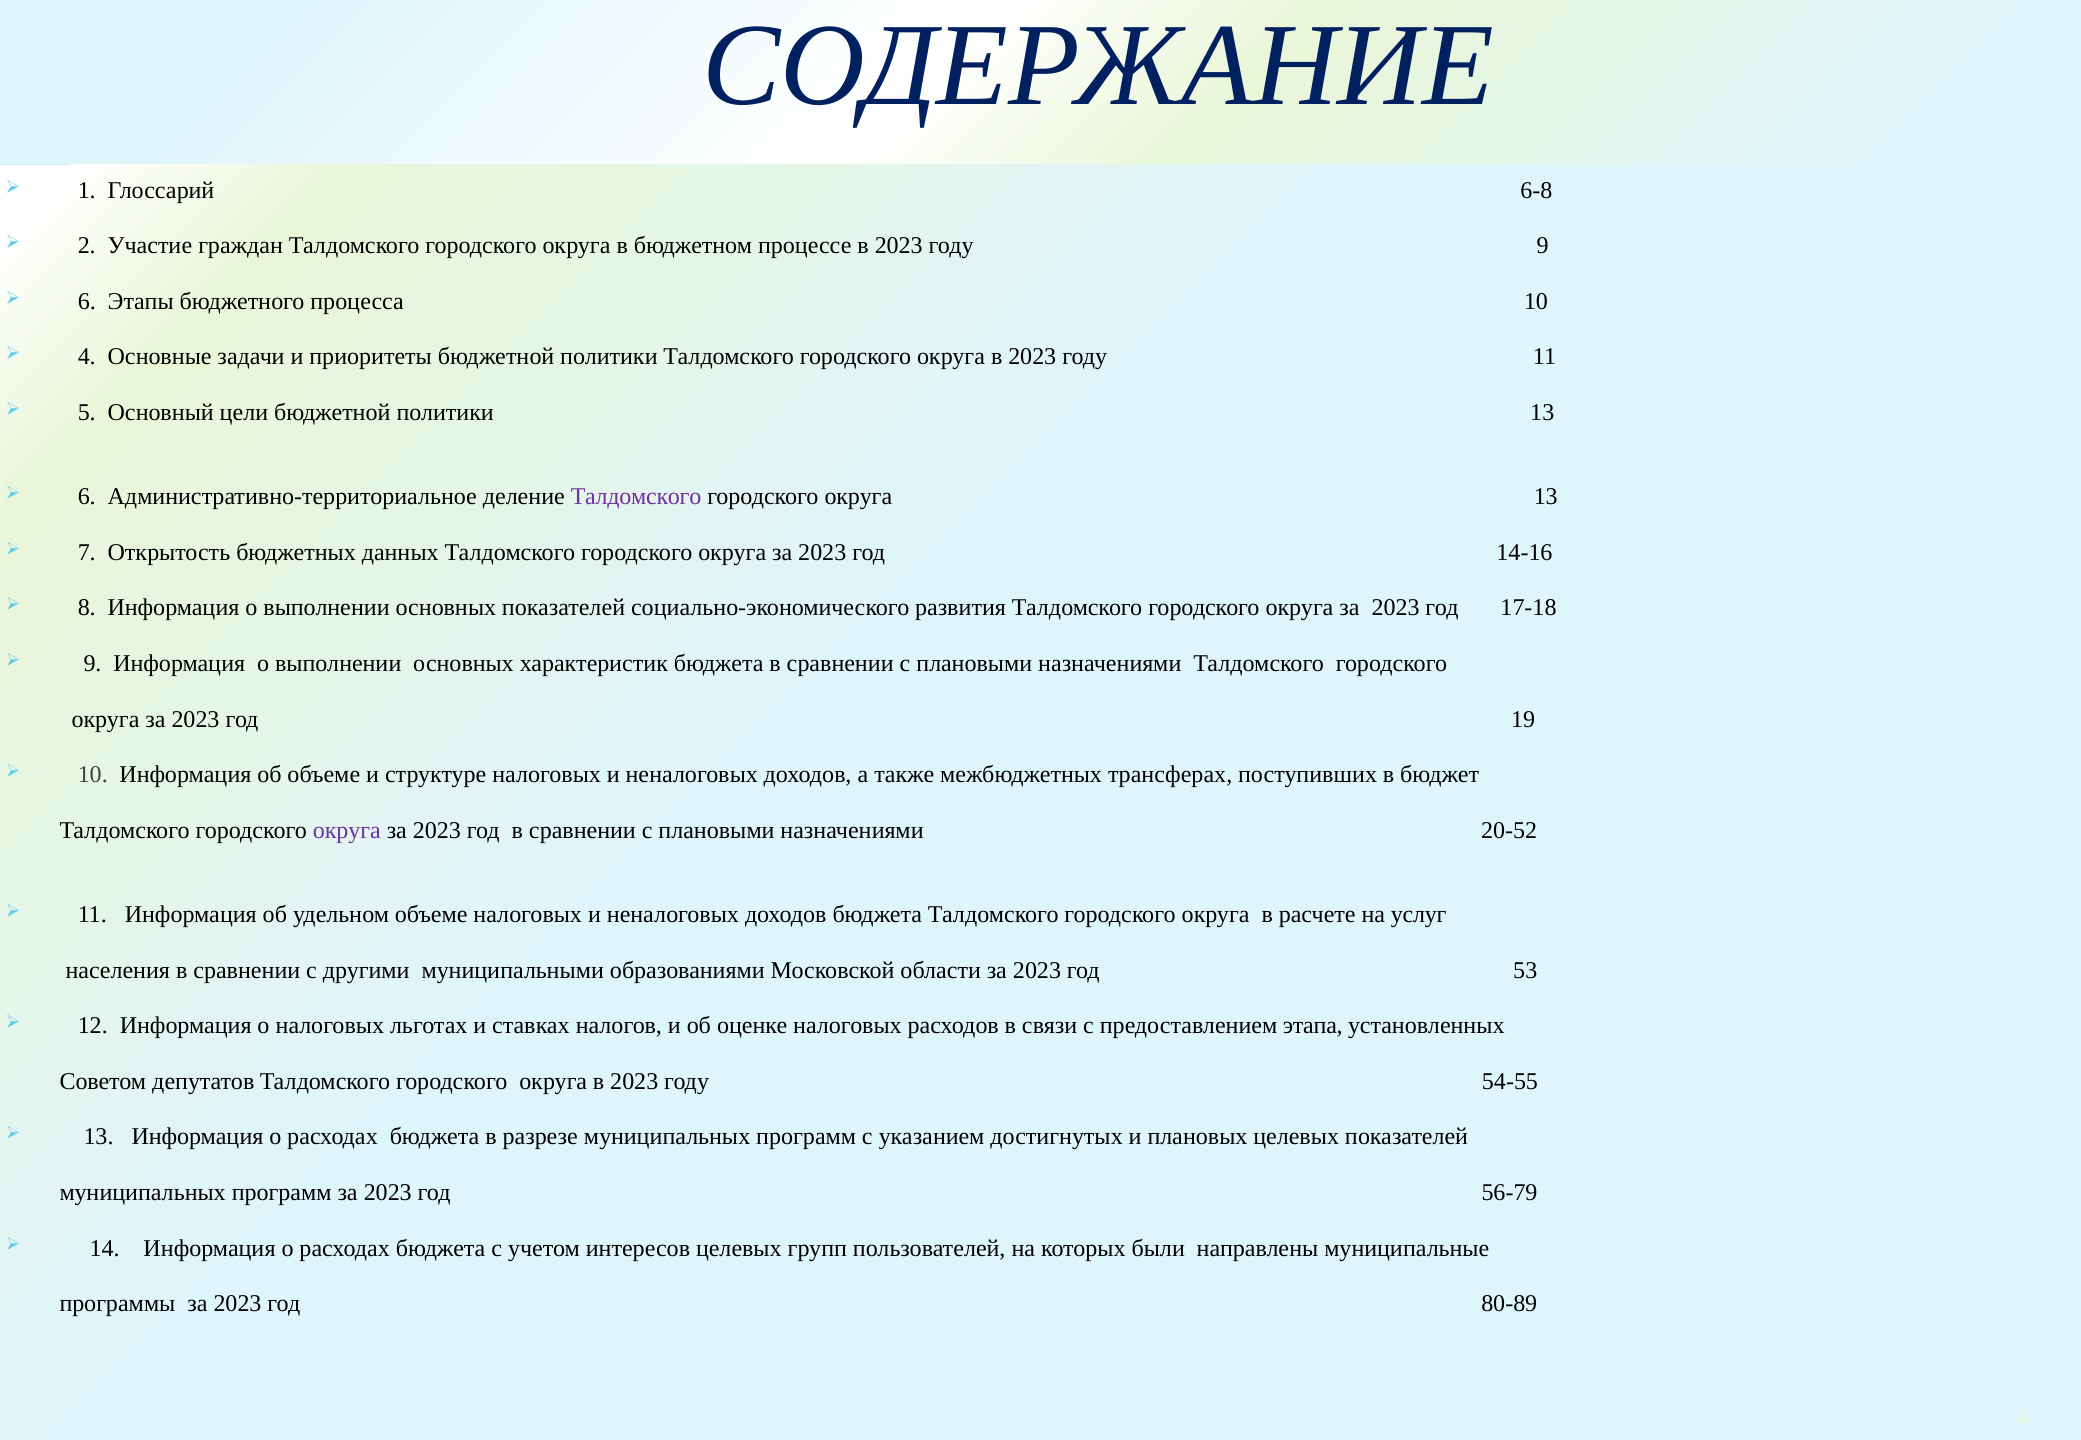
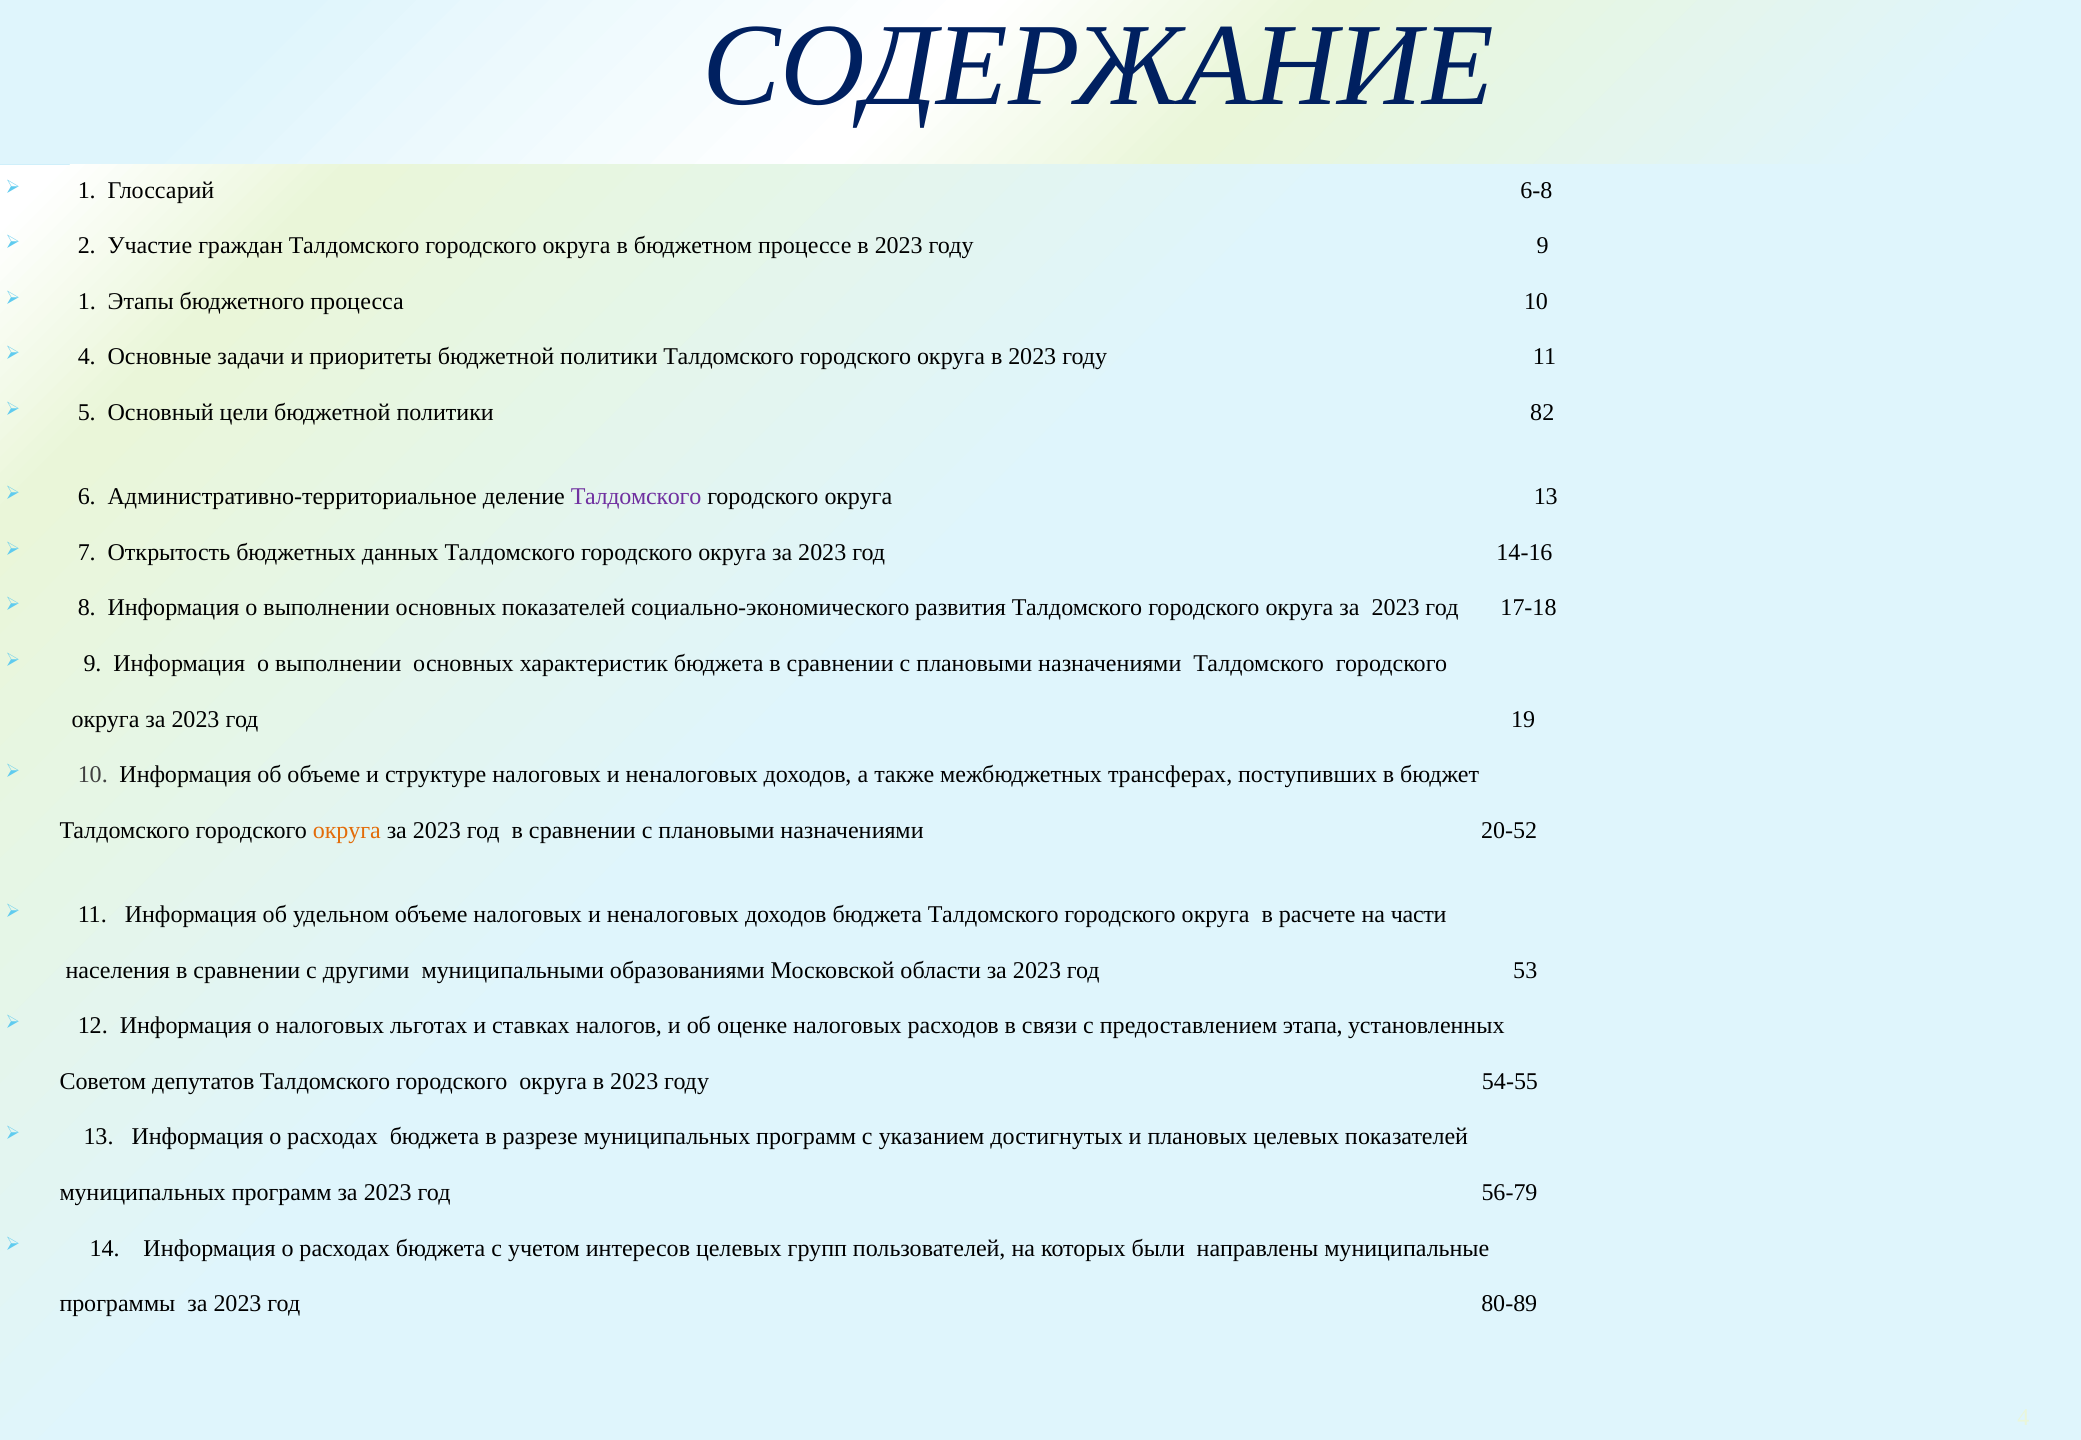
6: 6 -> 1 (87, 302)
политики 13: 13 -> 82 (1542, 413)
округа colour: purple -> orange (347, 831)
услуг: услуг -> части (1419, 915)
